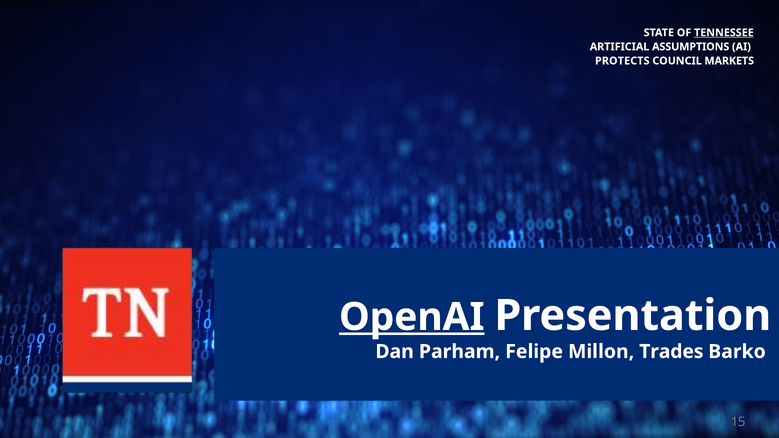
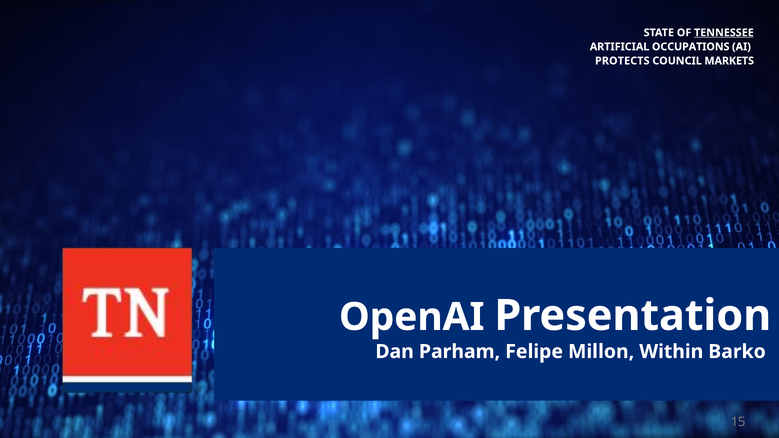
ASSUMPTIONS: ASSUMPTIONS -> OCCUPATIONS (691, 47)
OpenAI underline: present -> none (412, 317)
Trades: Trades -> Within (671, 352)
